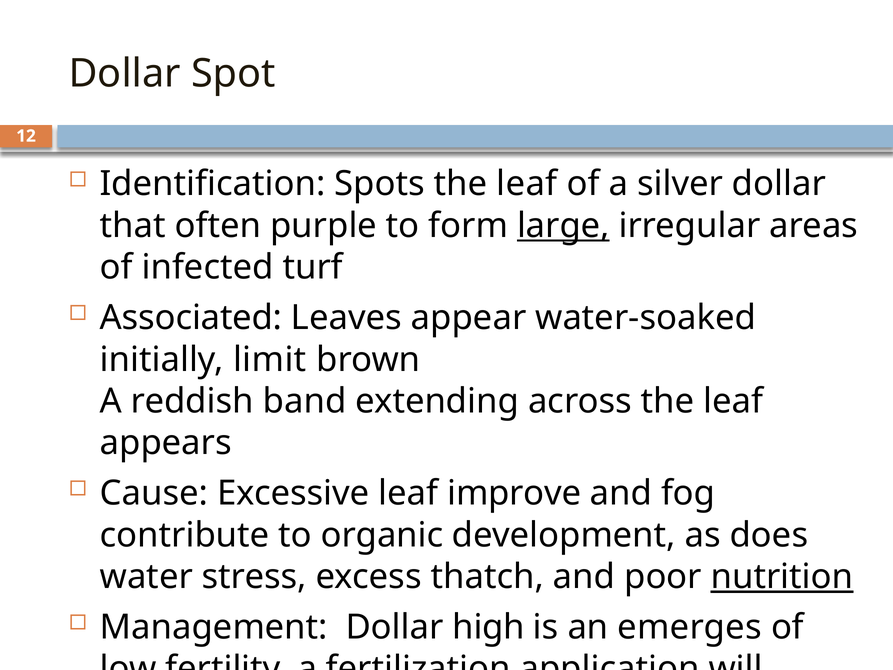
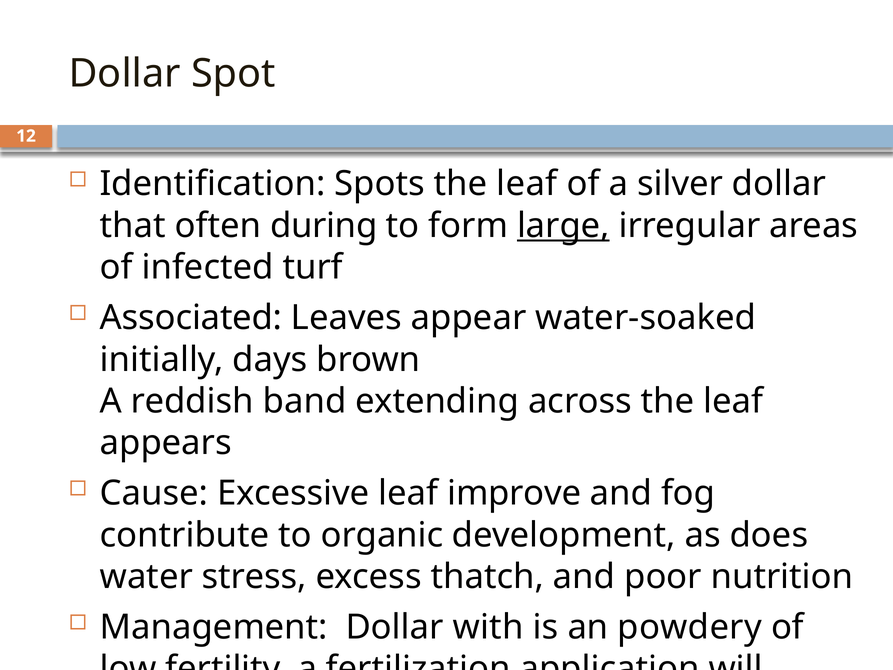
purple: purple -> during (324, 226)
limit: limit -> days (270, 359)
nutrition underline: present -> none (782, 577)
high: high -> with (488, 627)
emerges: emerges -> powdery (690, 627)
